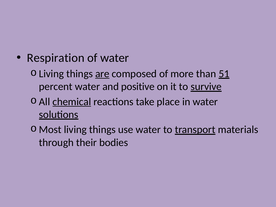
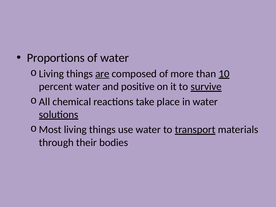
Respiration: Respiration -> Proportions (56, 58)
51: 51 -> 10 (224, 74)
chemical underline: present -> none (72, 102)
